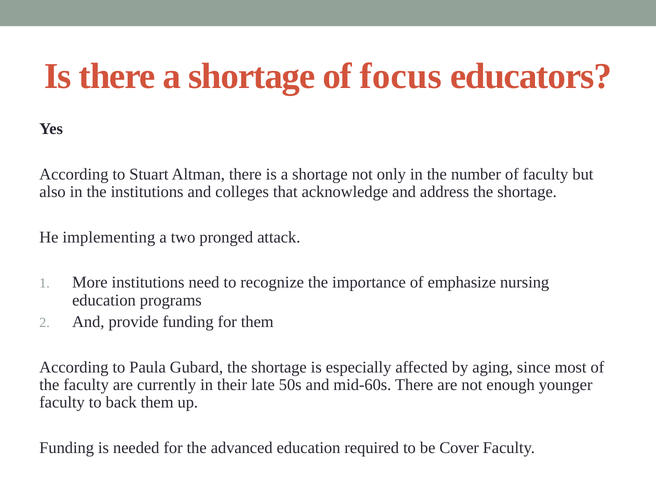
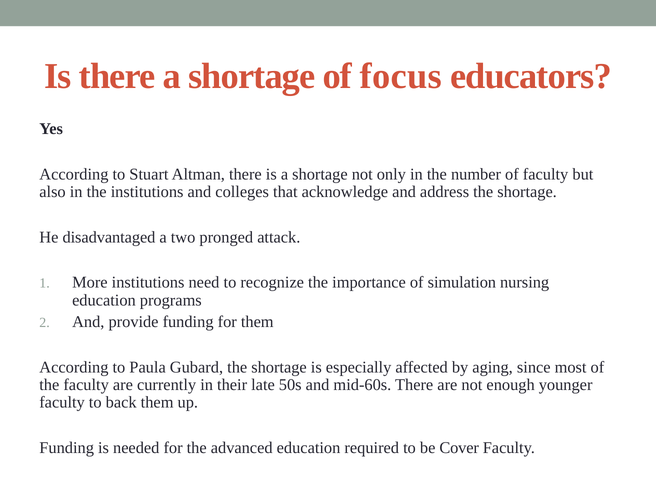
implementing: implementing -> disadvantaged (109, 237)
emphasize: emphasize -> simulation (462, 283)
